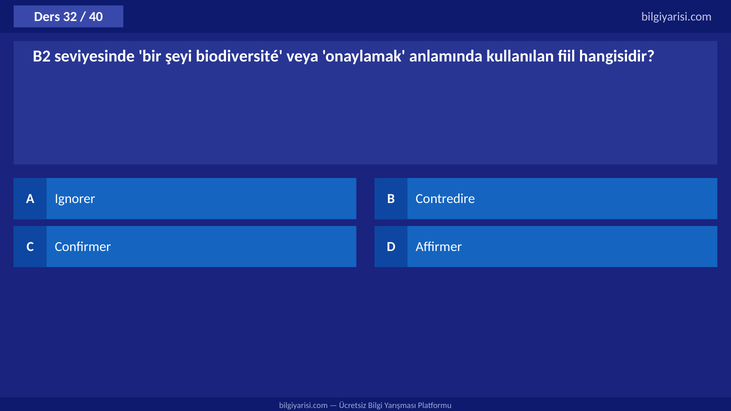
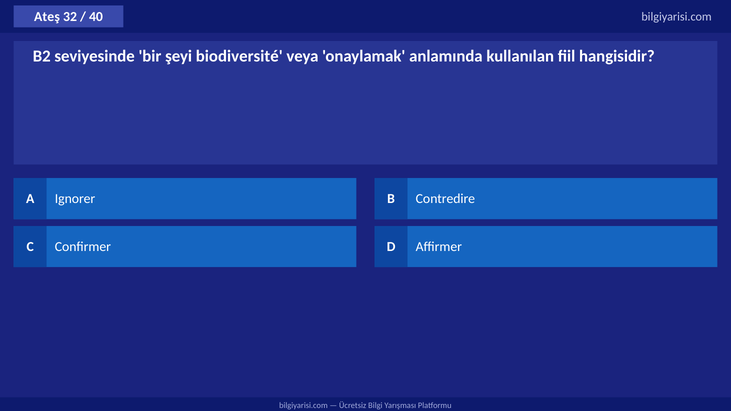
Ders: Ders -> Ateş (47, 17)
